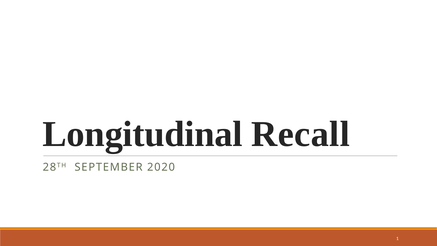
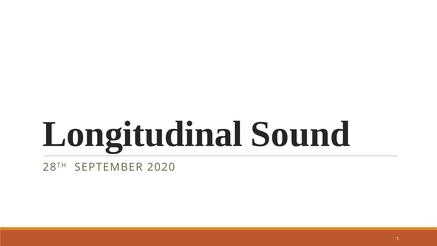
Recall: Recall -> Sound (301, 134)
